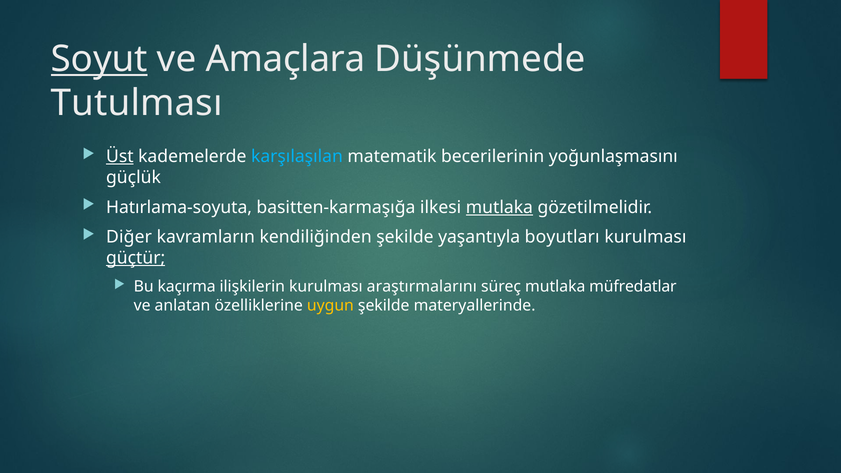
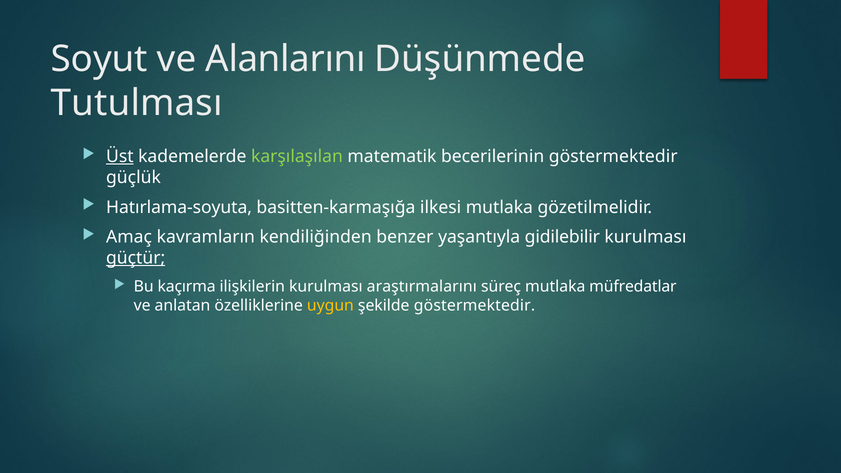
Soyut underline: present -> none (99, 59)
Amaçlara: Amaçlara -> Alanlarını (285, 59)
karşılaşılan colour: light blue -> light green (297, 157)
becerilerinin yoğunlaşmasını: yoğunlaşmasını -> göstermektedir (613, 157)
mutlaka underline: present -> none (499, 207)
Diğer: Diğer -> Amaç (129, 237)
kendiliğinden şekilde: şekilde -> benzer (405, 237)
boyutları: boyutları -> gidilebilir (562, 237)
şekilde materyallerinde: materyallerinde -> göstermektedir (474, 306)
